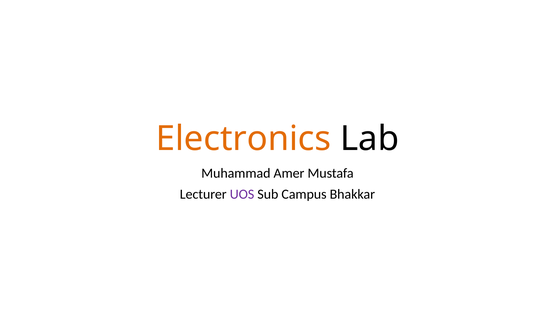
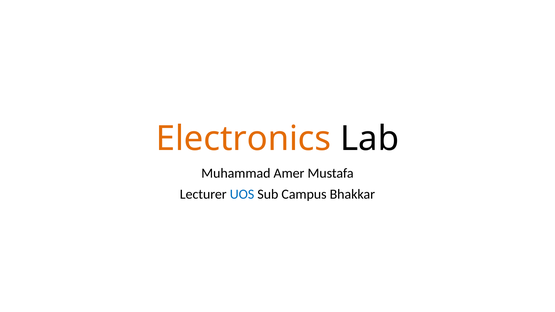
UOS colour: purple -> blue (242, 194)
